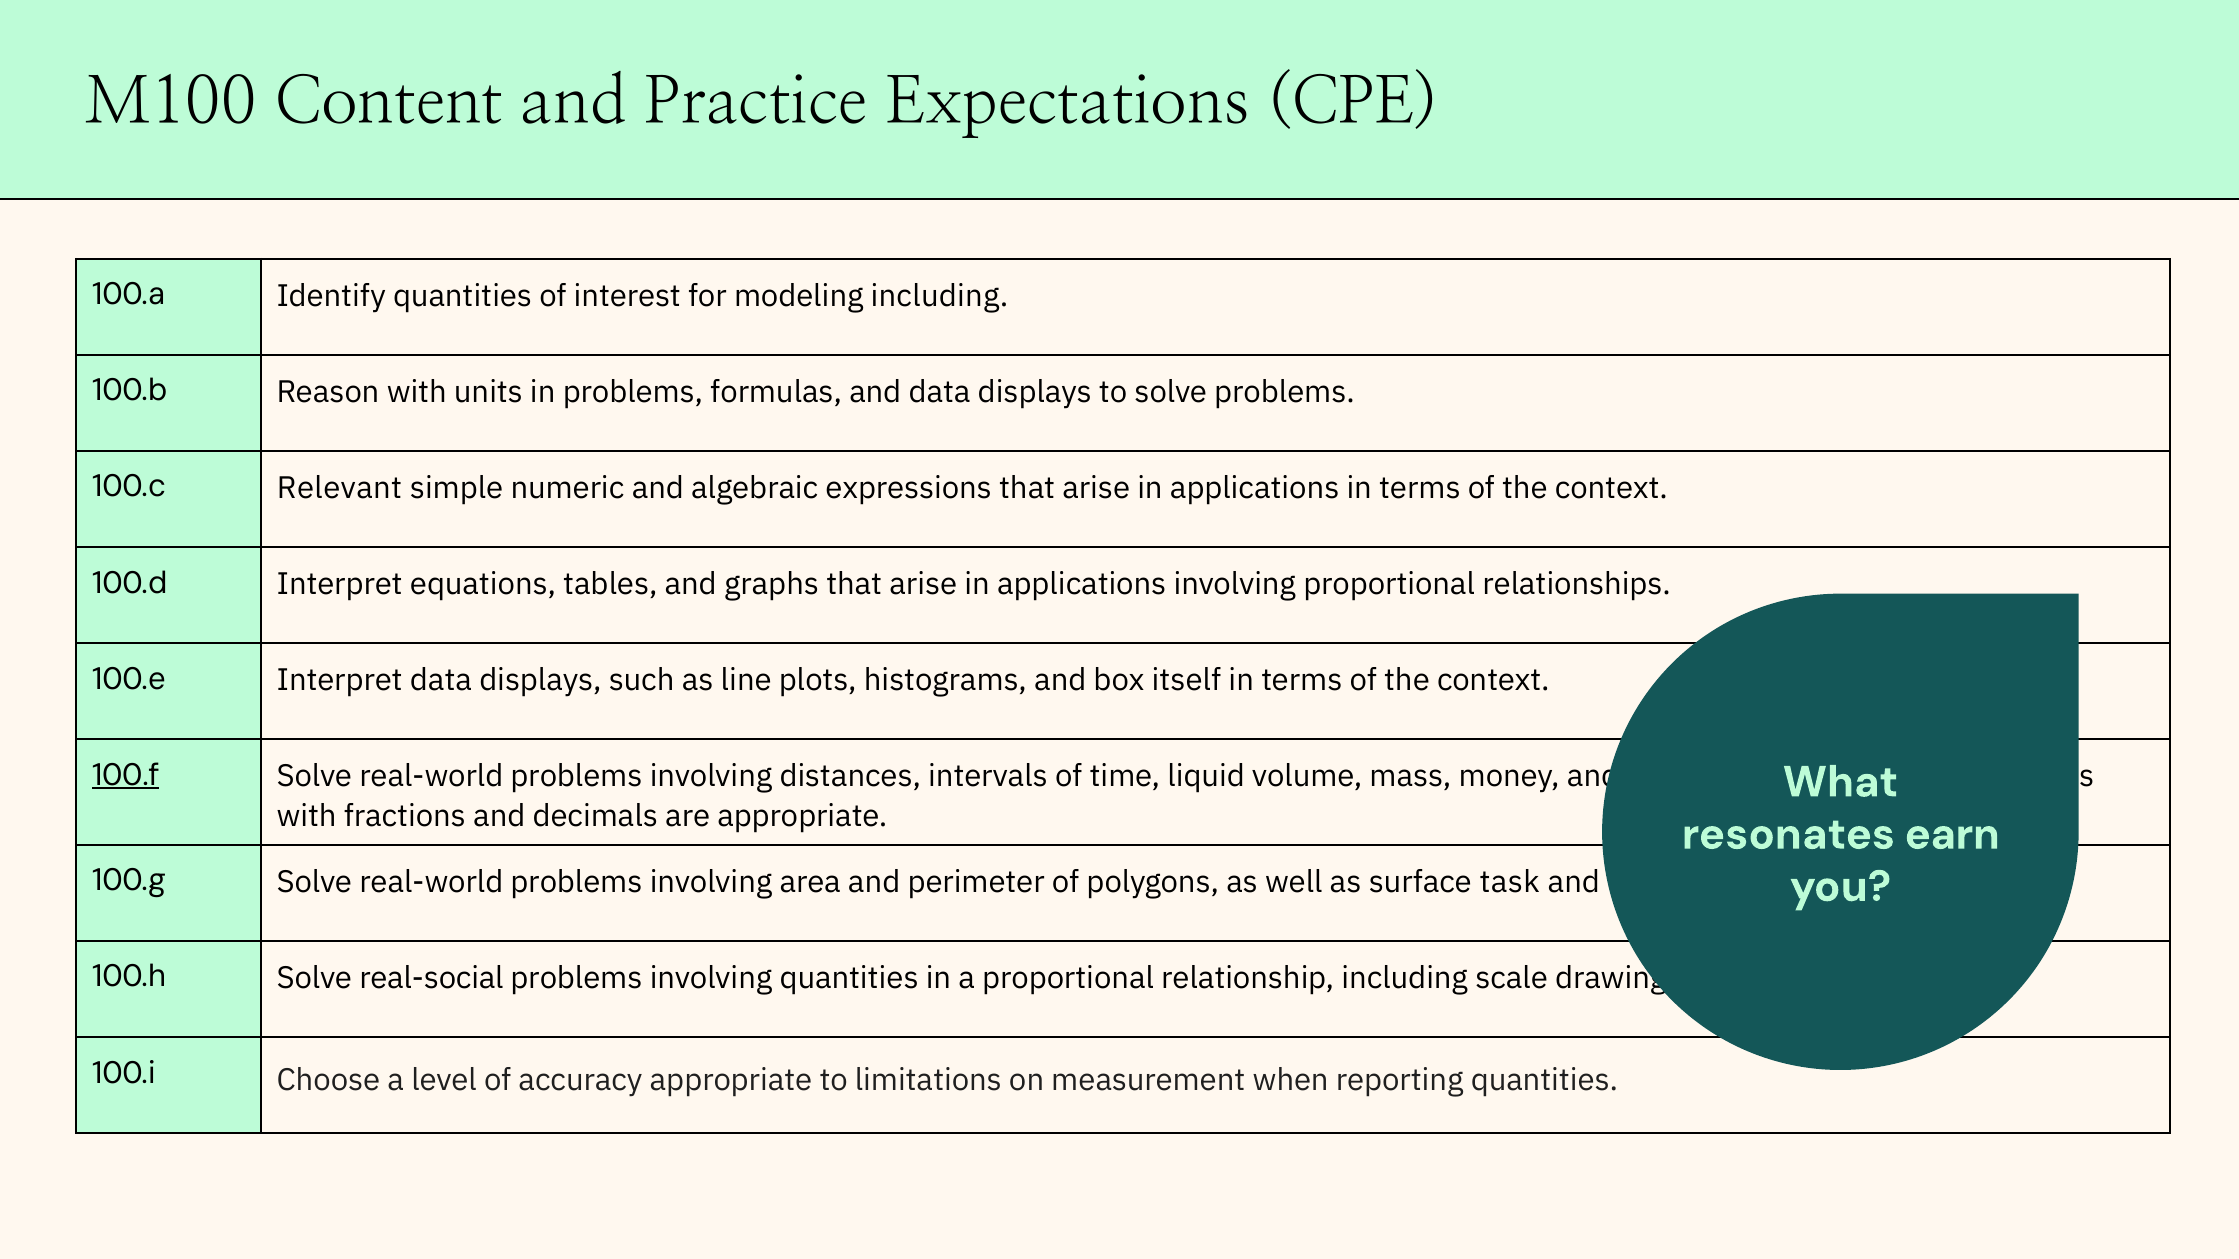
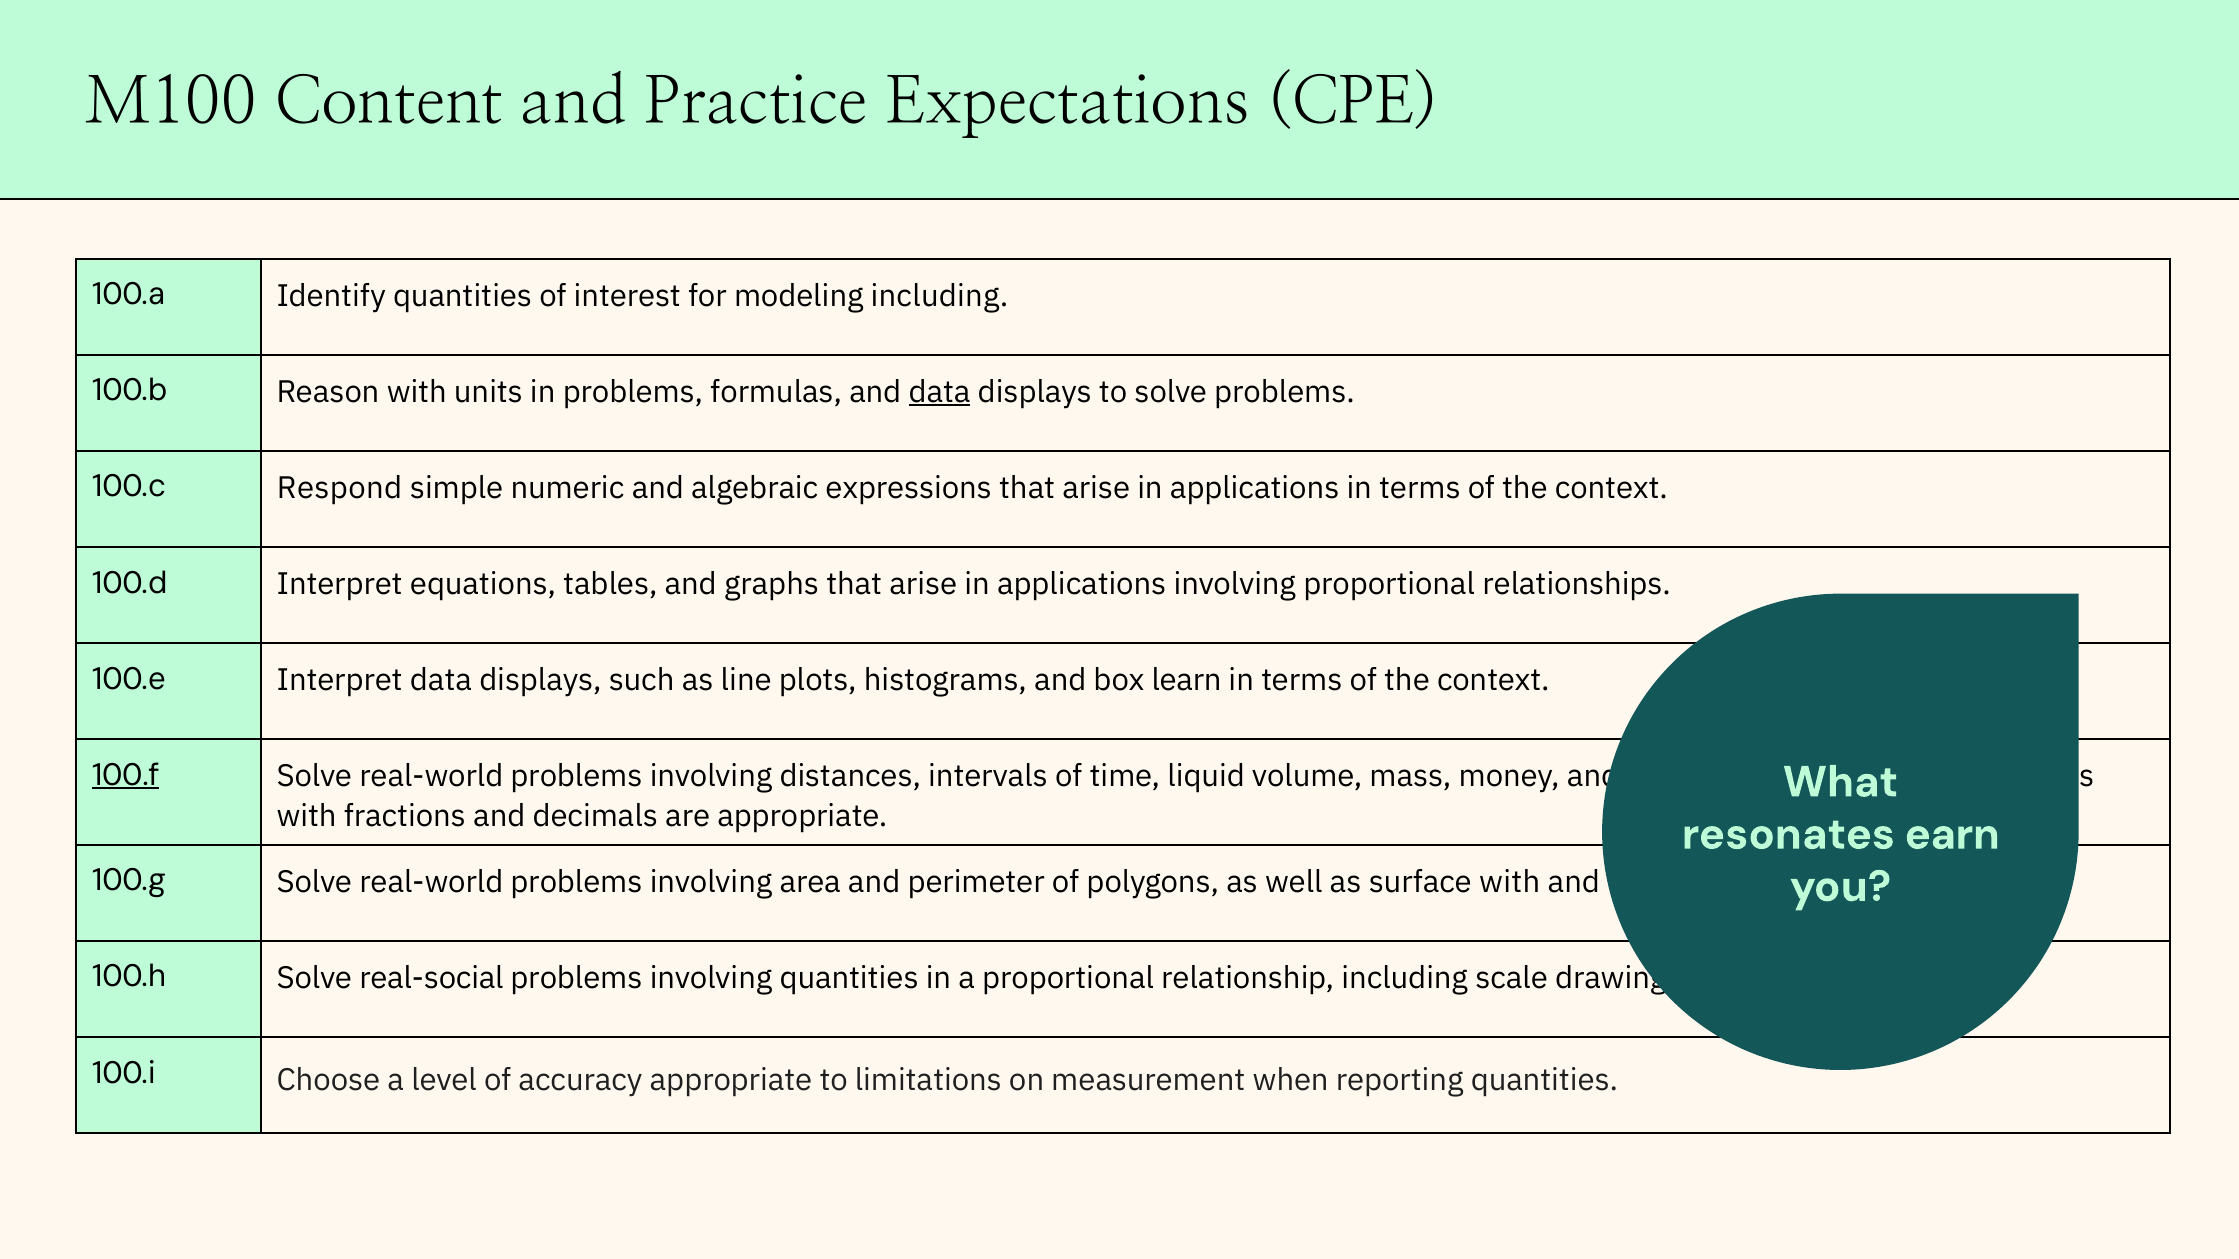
data underline: none -> present (940, 392)
Relevant: Relevant -> Respond (339, 488)
itself: itself -> learn (1187, 680)
surface task: task -> with (1510, 882)
